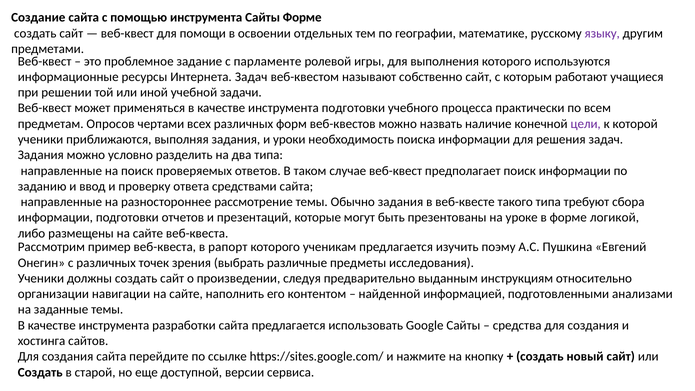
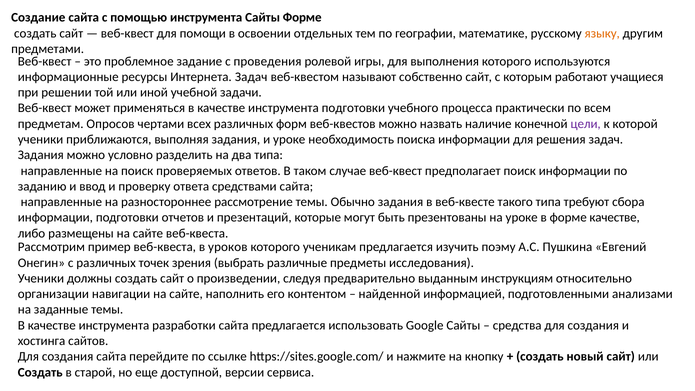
языку colour: purple -> orange (602, 33)
парламенте: парламенте -> проведения (268, 61)
и уроки: уроки -> уроке (289, 139)
форме логикой: логикой -> качестве (615, 218)
рапорт: рапорт -> уроков (228, 247)
